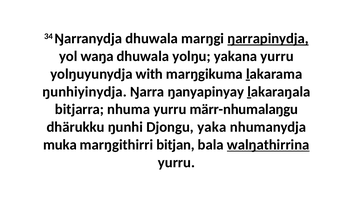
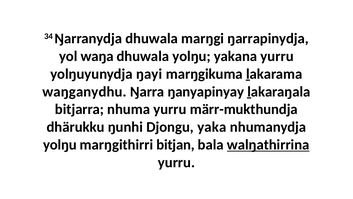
ŋarrapinydja underline: present -> none (268, 39)
with: with -> ŋayi (149, 74)
ŋunhiyinydja: ŋunhiyinydja -> waŋganydhu (84, 91)
märr-nhumalaŋgu: märr-nhumalaŋgu -> märr-mukthundja (244, 109)
muka: muka -> yolŋu (60, 144)
